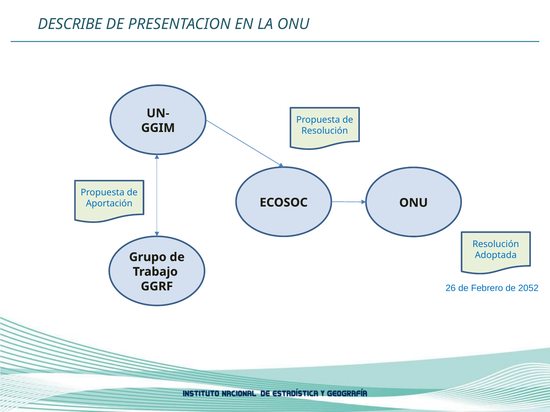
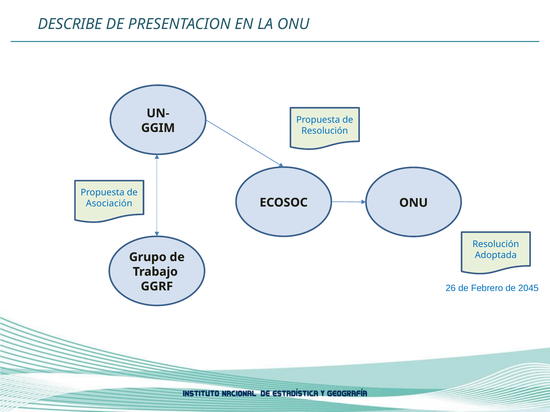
Aportación: Aportación -> Asociación (109, 204)
2052: 2052 -> 2045 (528, 288)
